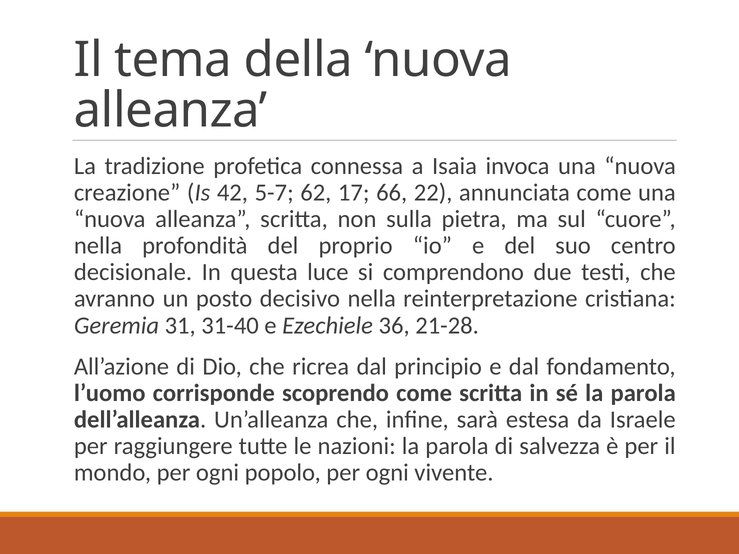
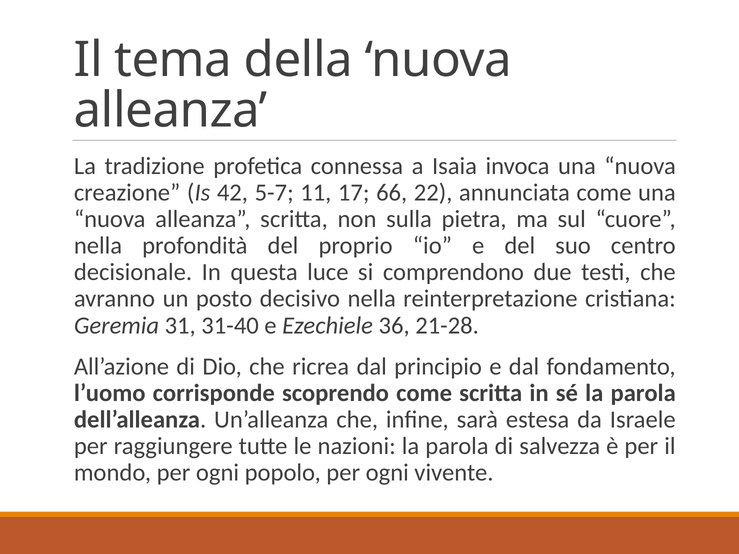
62: 62 -> 11 (316, 193)
